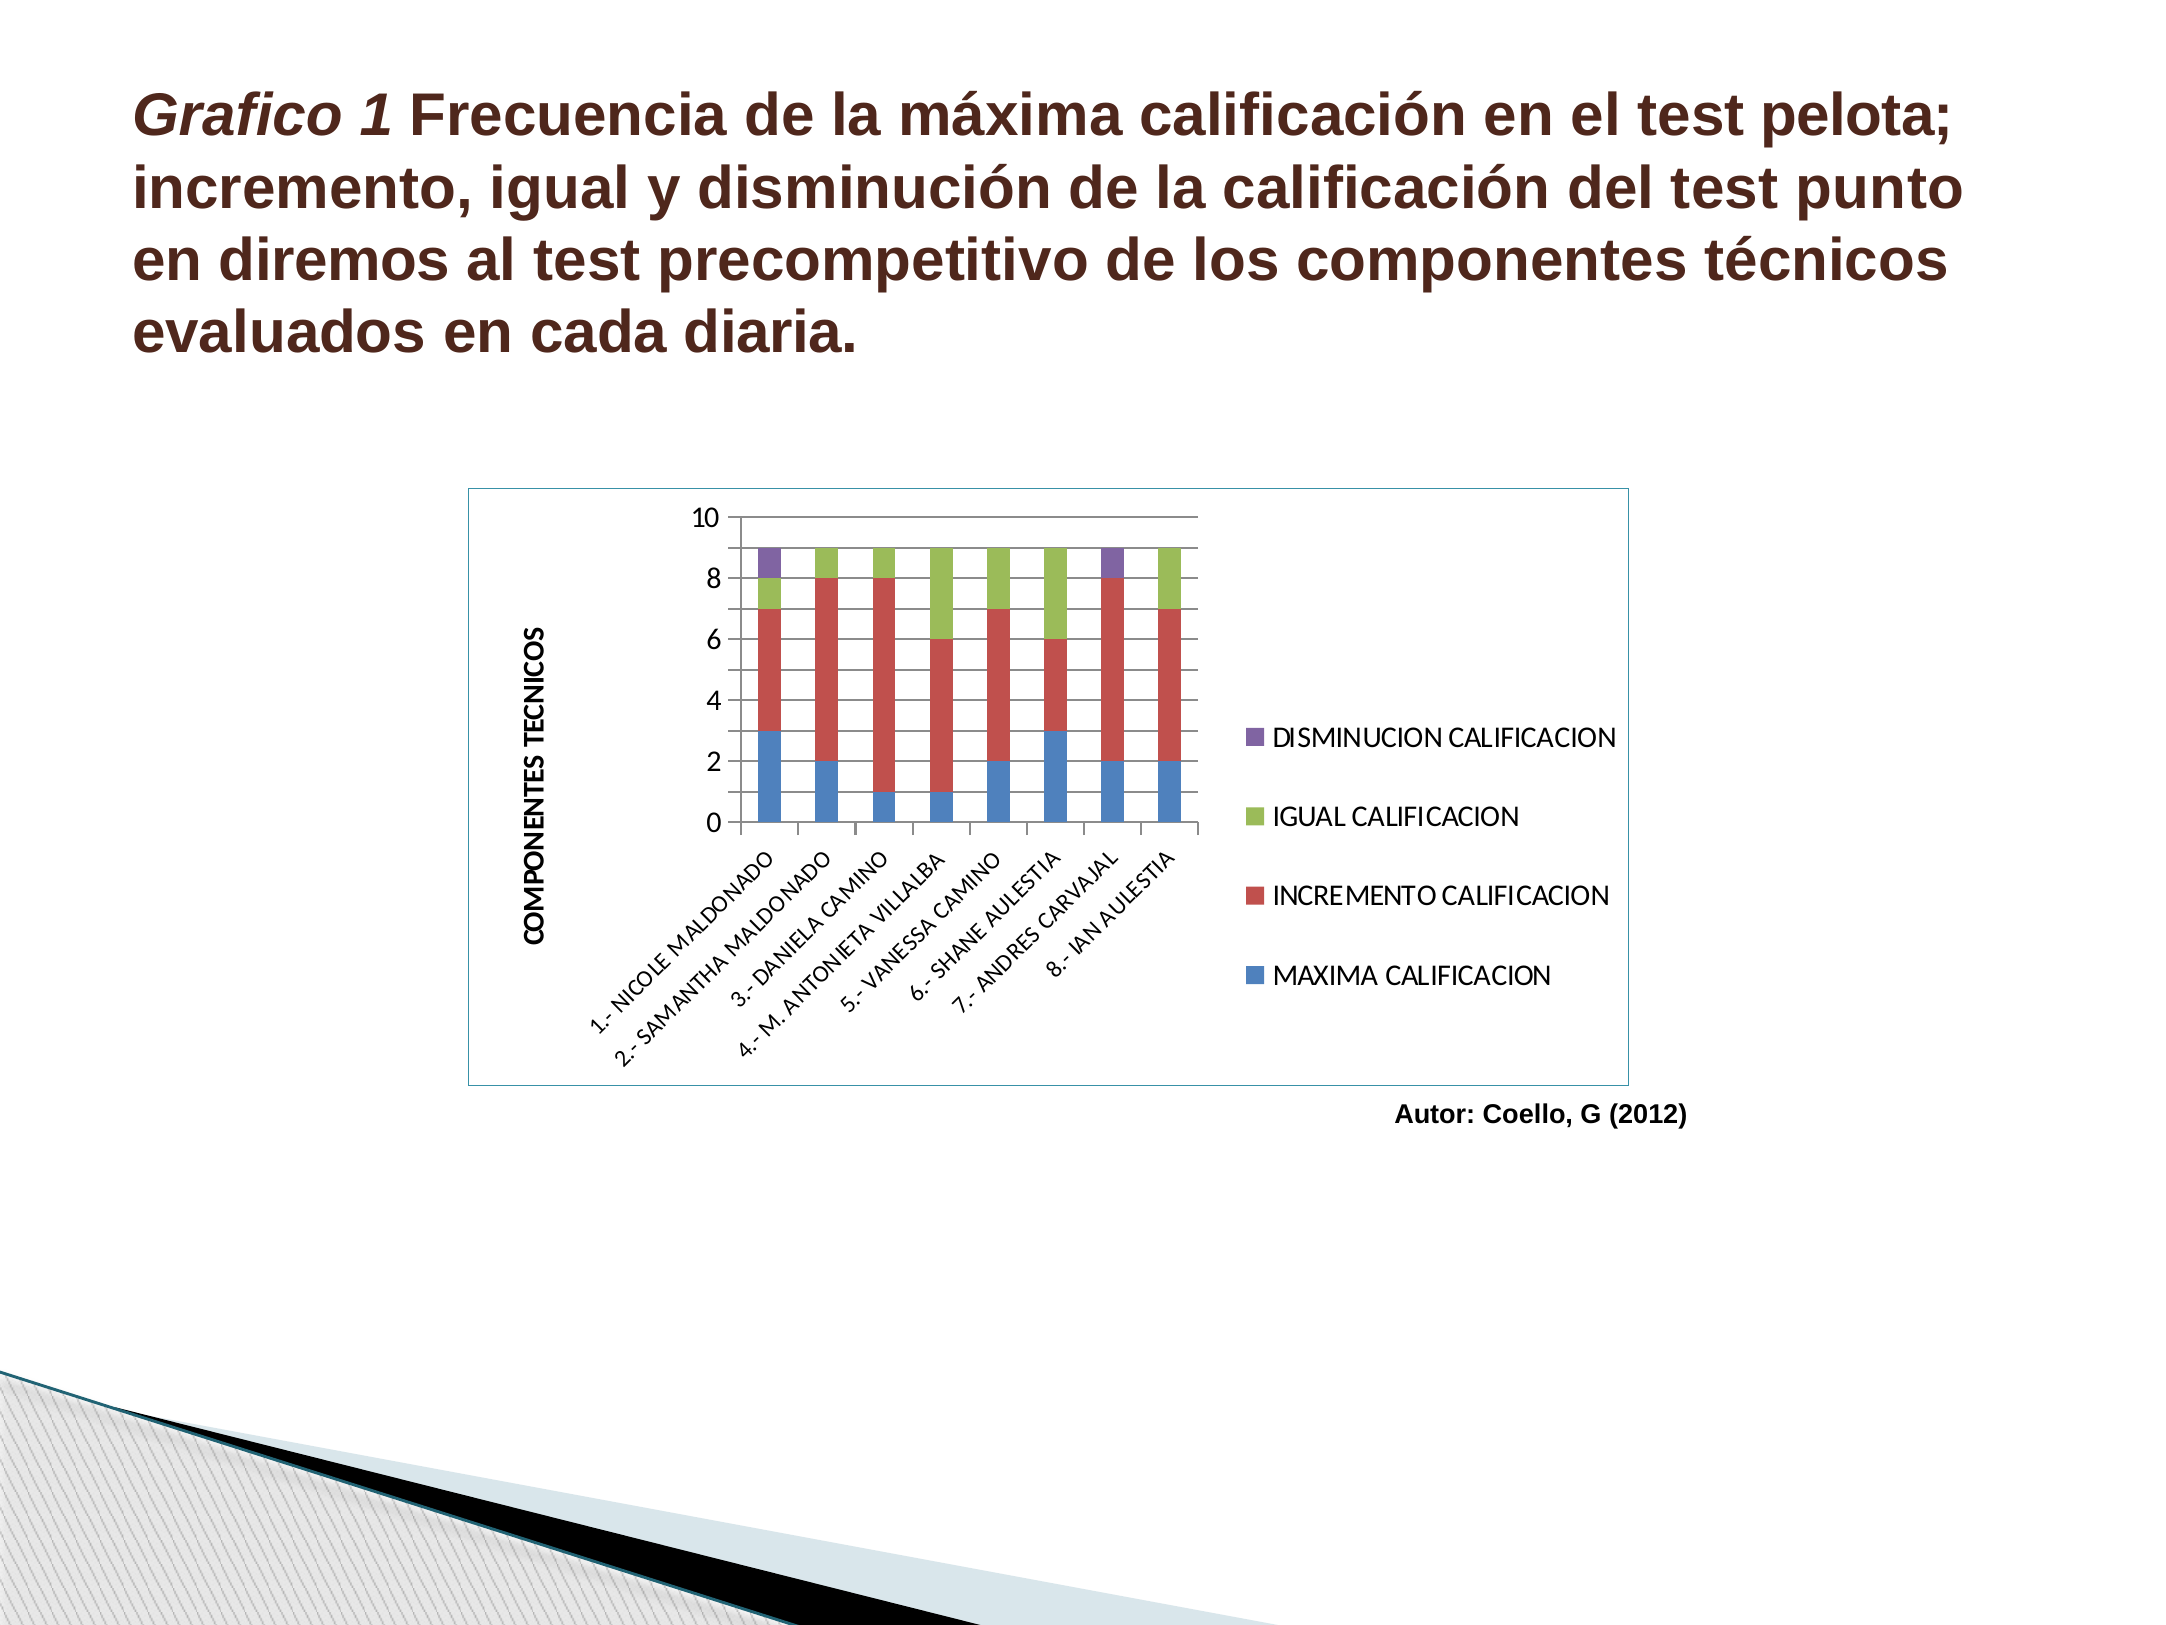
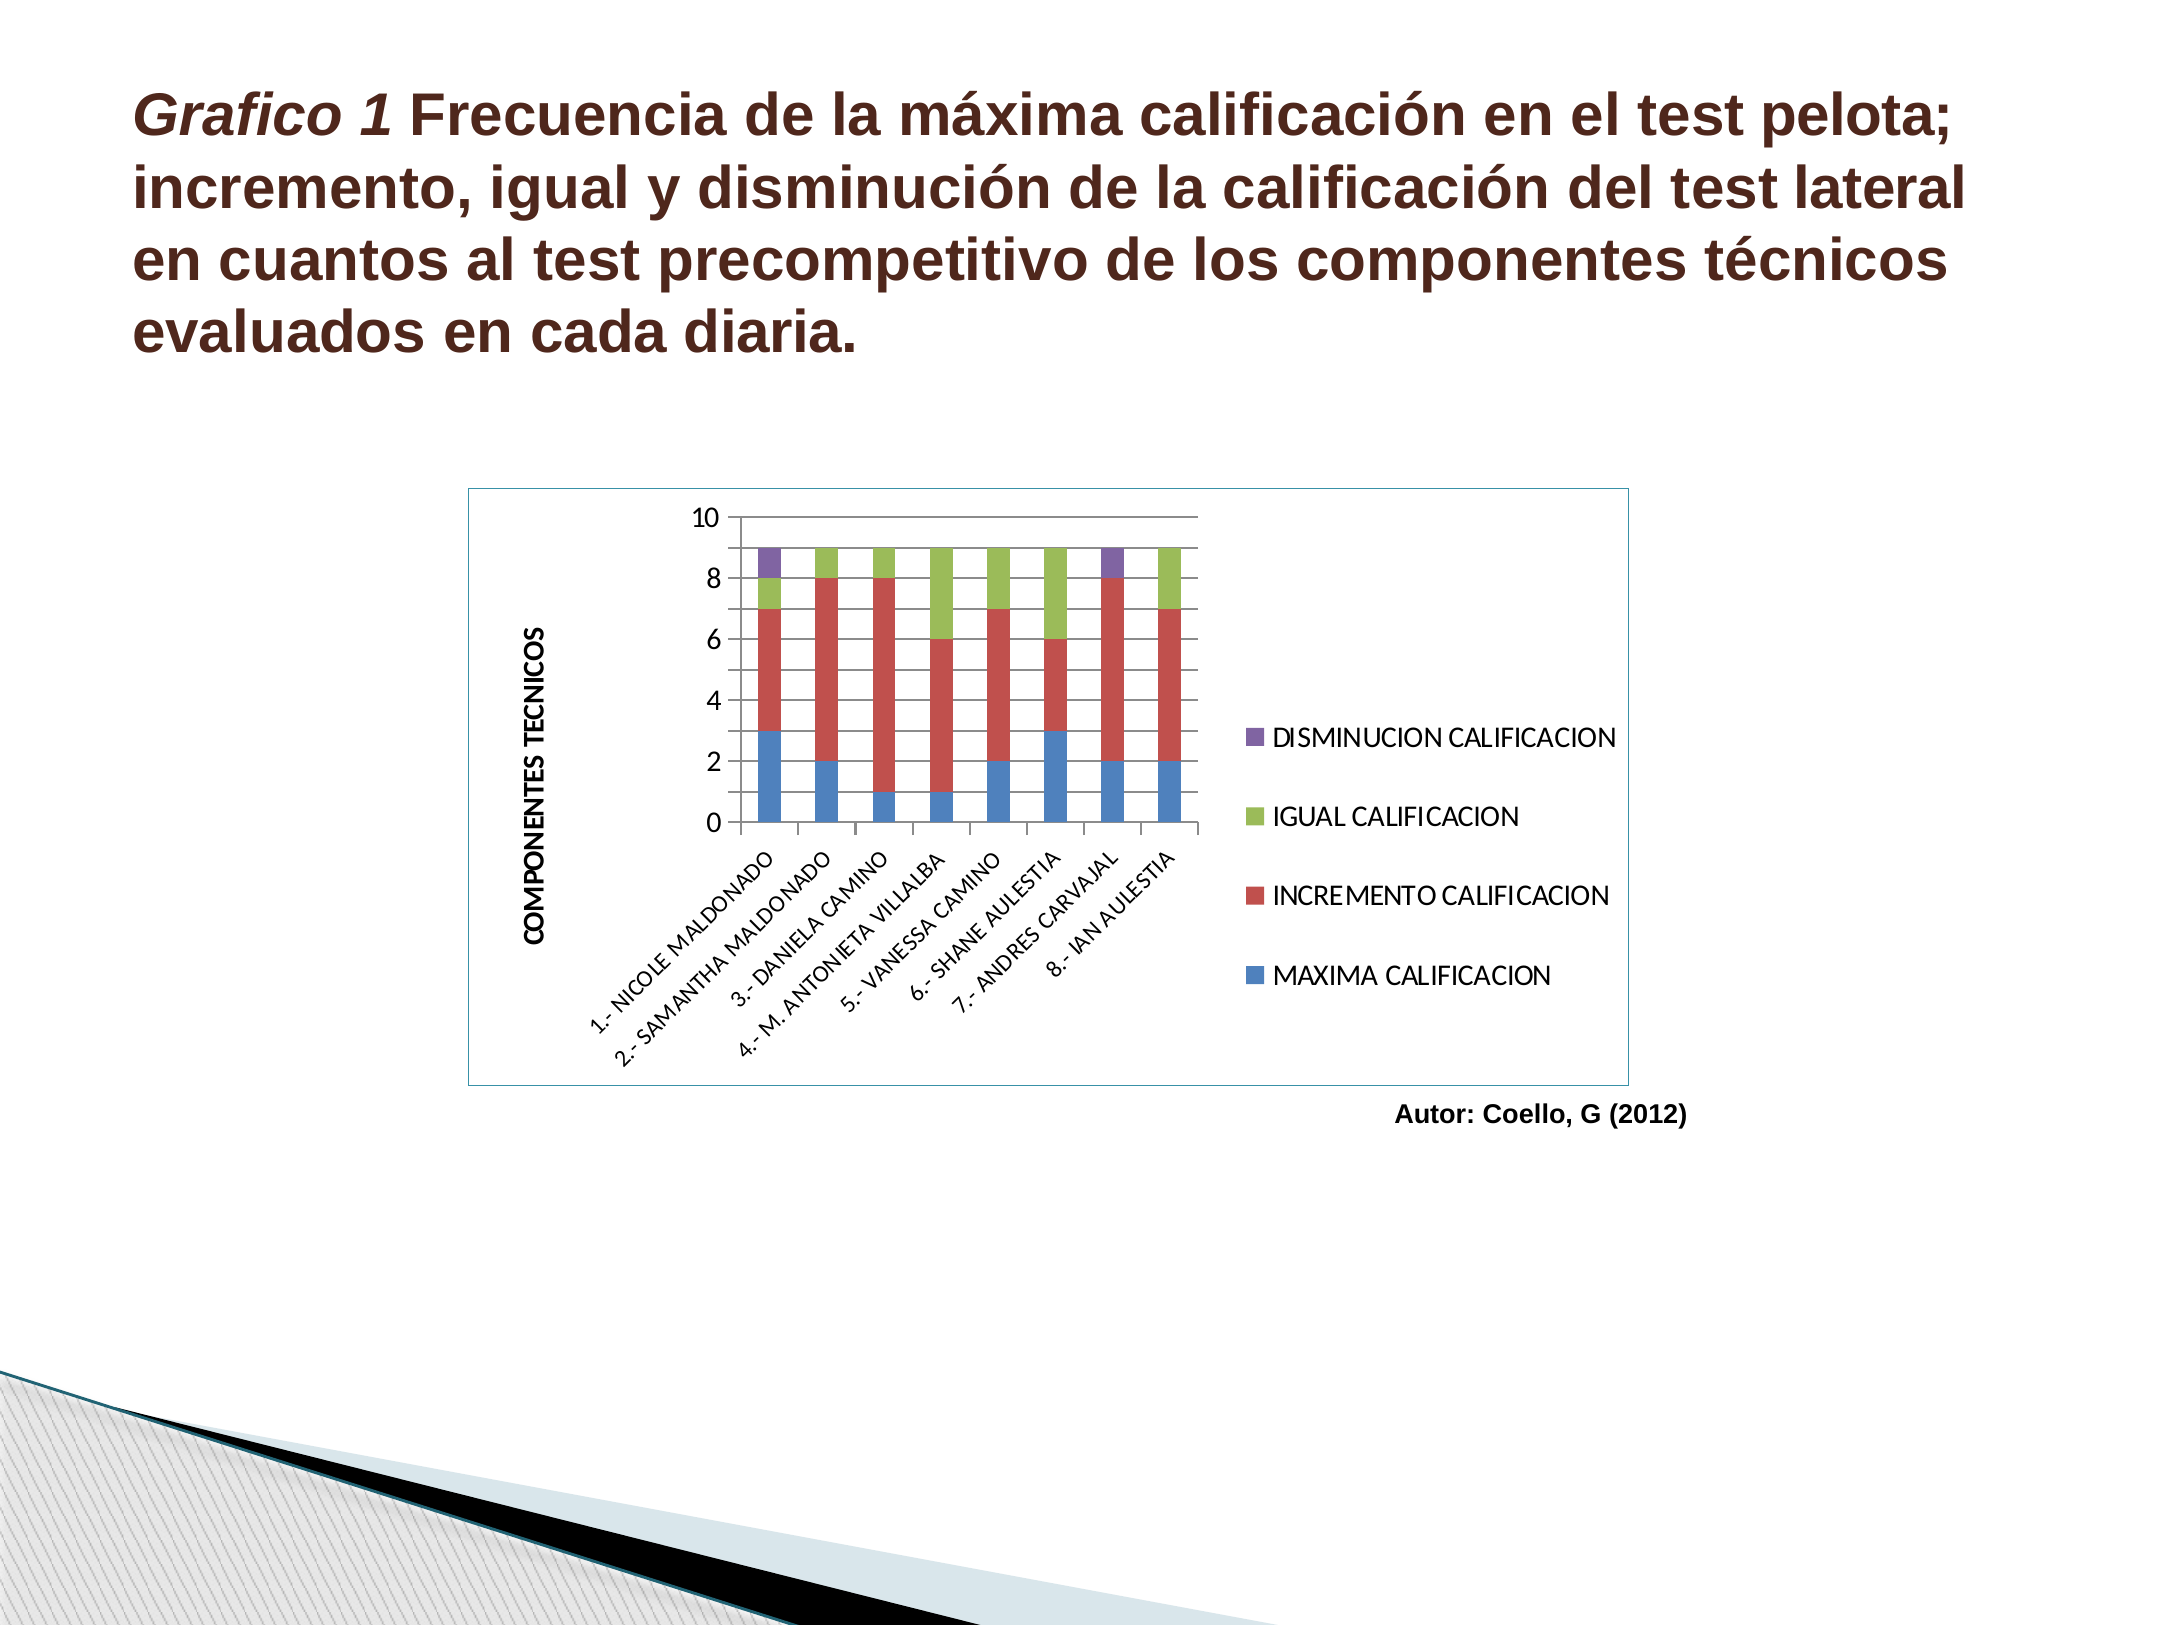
punto: punto -> lateral (1881, 188)
diremos: diremos -> cuantos (334, 260)
